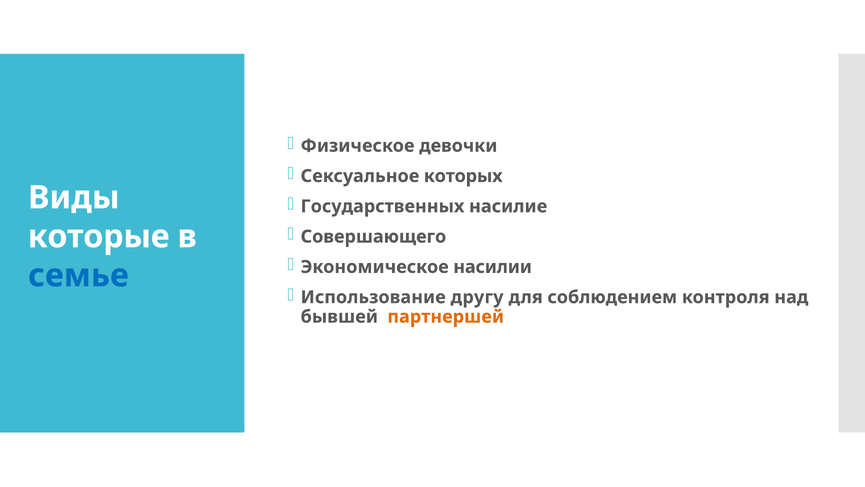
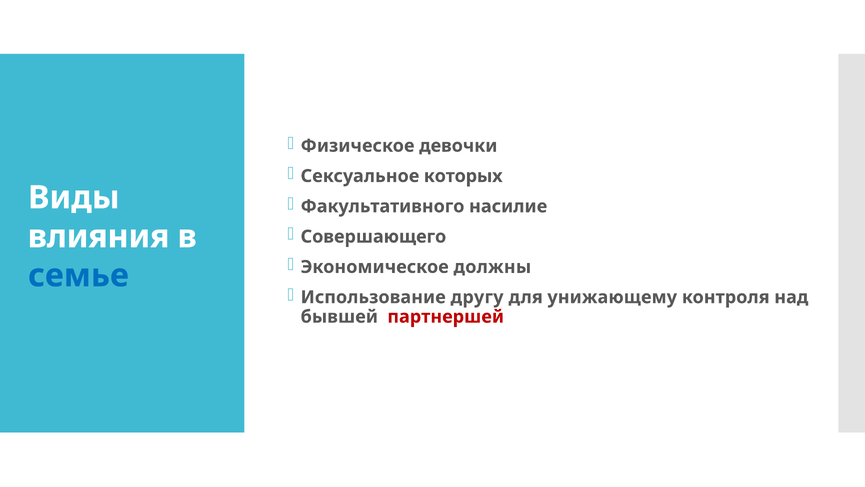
Государственных: Государственных -> Факультативного (383, 206)
которые: которые -> влияния (99, 236)
насилии: насилии -> должны (492, 267)
соблюдением: соблюдением -> унижающему (612, 297)
партнершей colour: orange -> red (446, 316)
